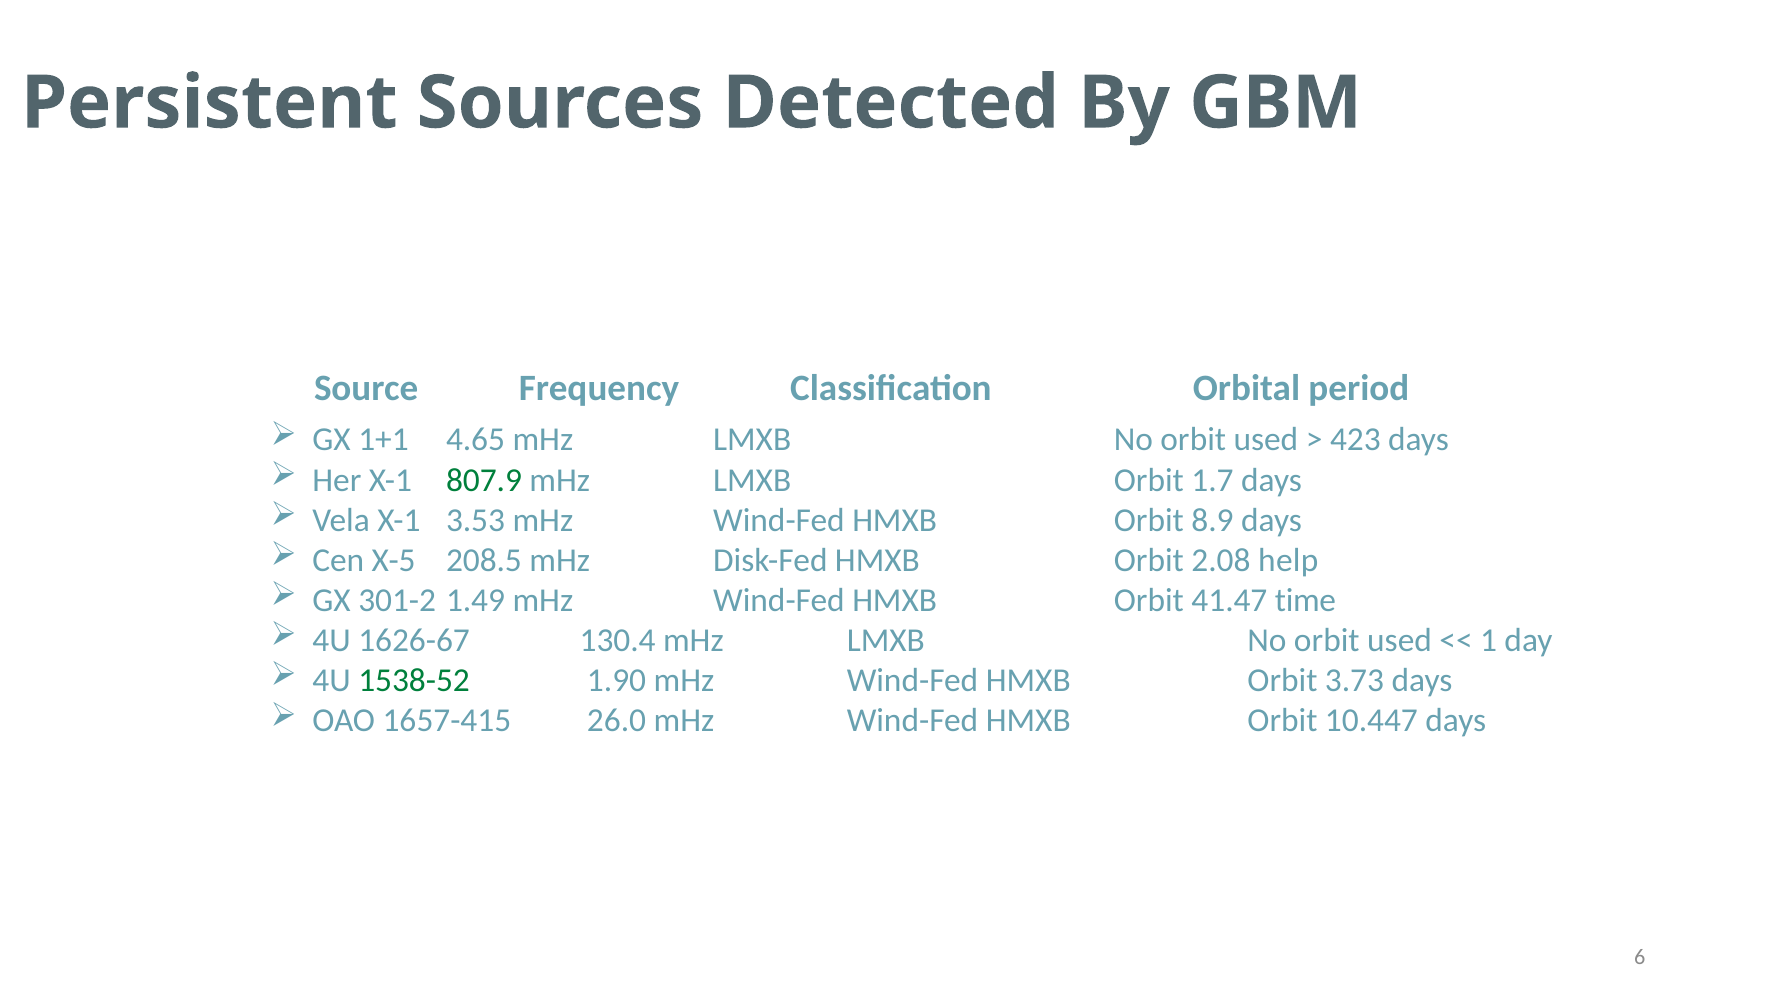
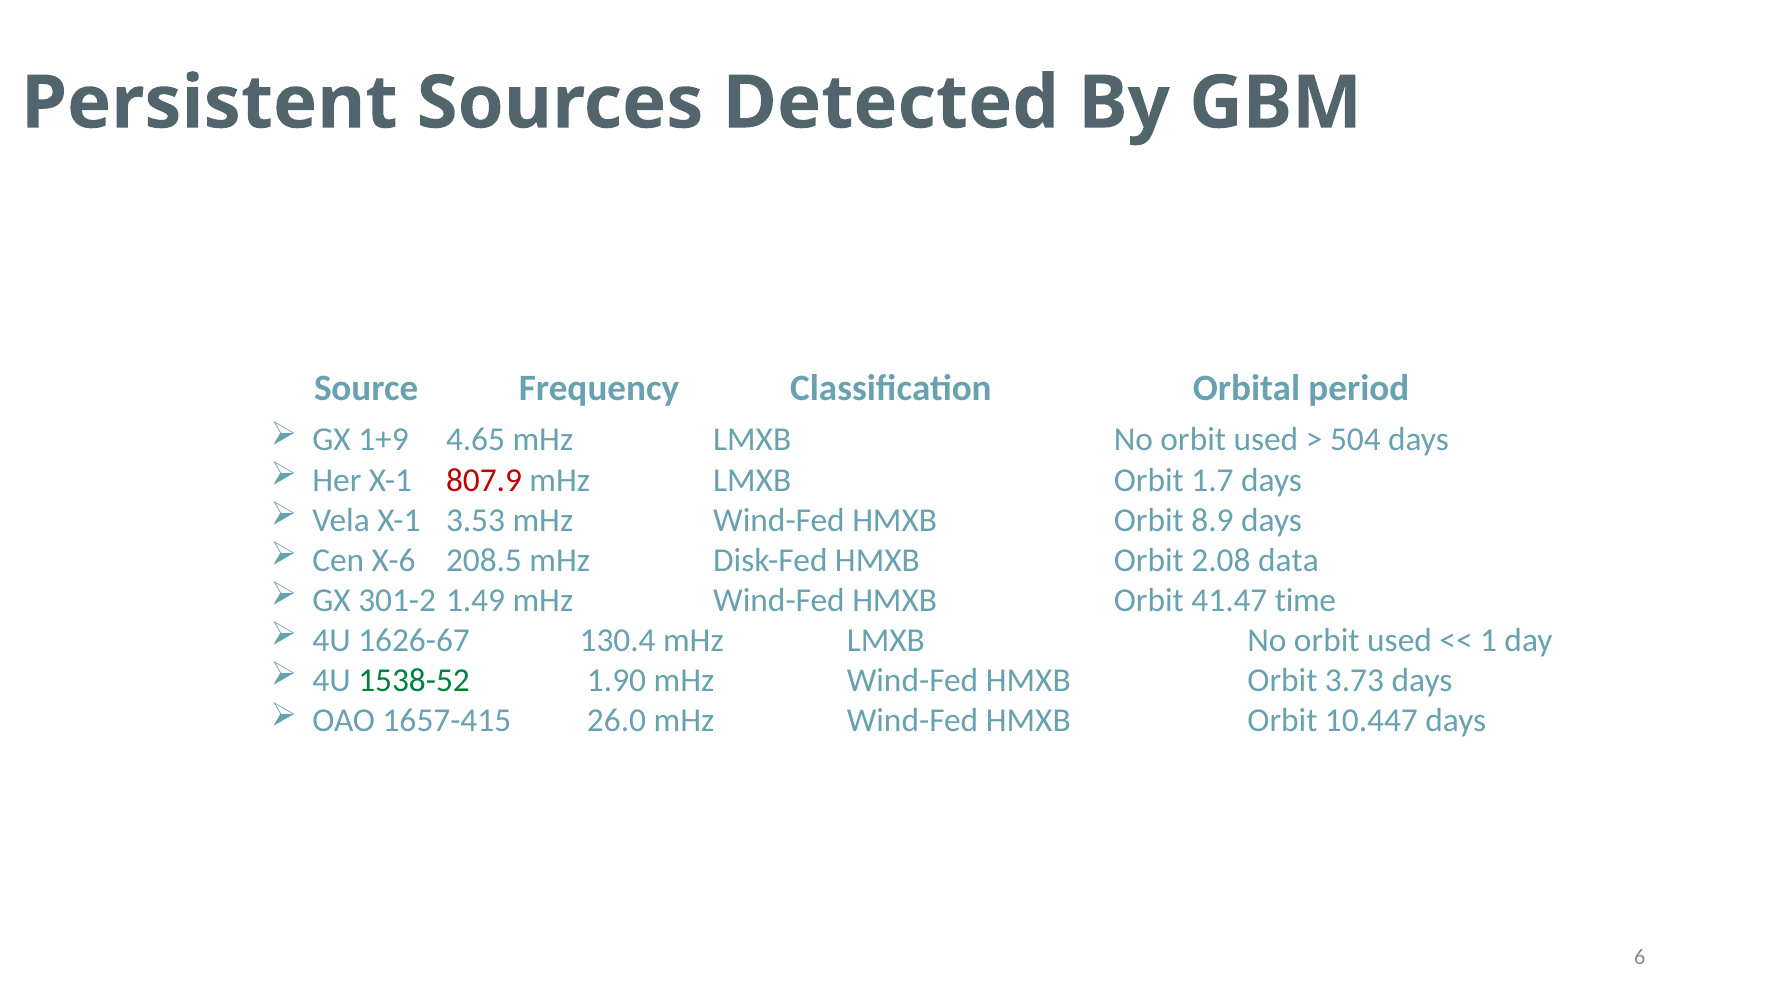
1+1: 1+1 -> 1+9 (384, 440)
423: 423 -> 504 (1355, 440)
807.9 colour: green -> red (484, 480)
X-5: X-5 -> X-6 (394, 560)
help: help -> data (1288, 560)
